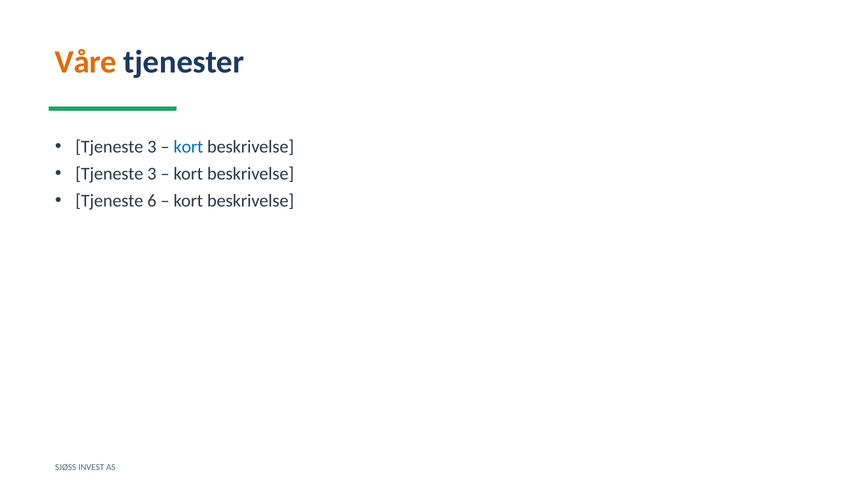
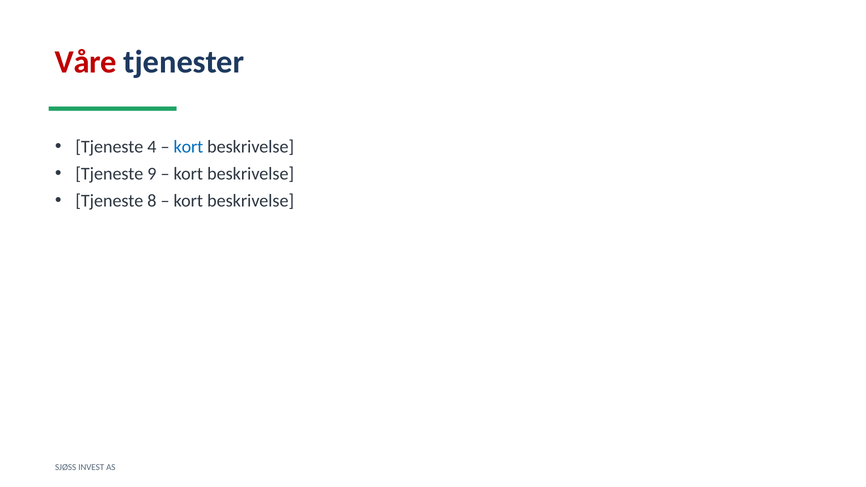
Våre colour: orange -> red (86, 62)
3: 3 -> 4 (152, 147)
3: 3 -> 9 (152, 174)
6: 6 -> 8 (152, 201)
